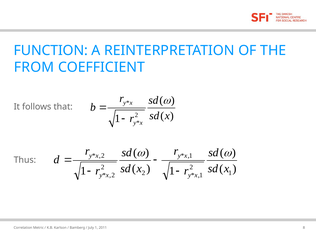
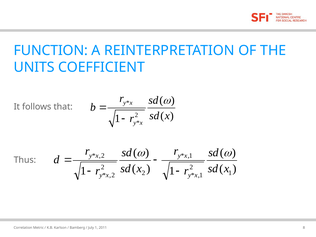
FROM: FROM -> UNITS (34, 67)
